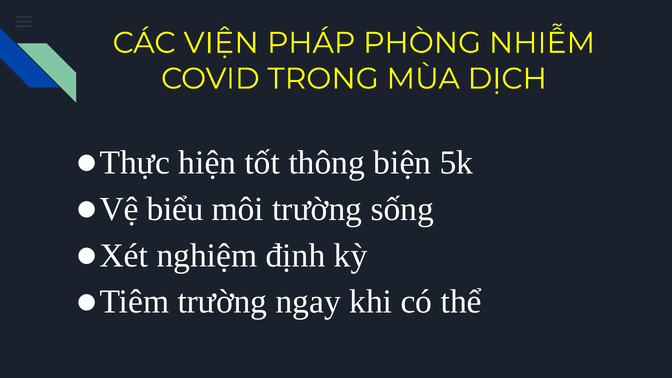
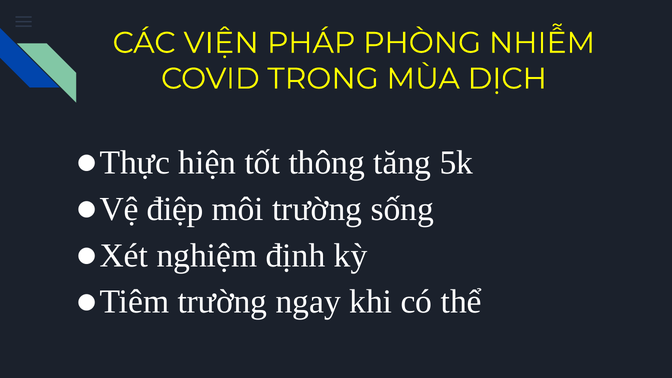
biện: biện -> tăng (402, 163)
biểu: biểu -> điệp (175, 209)
